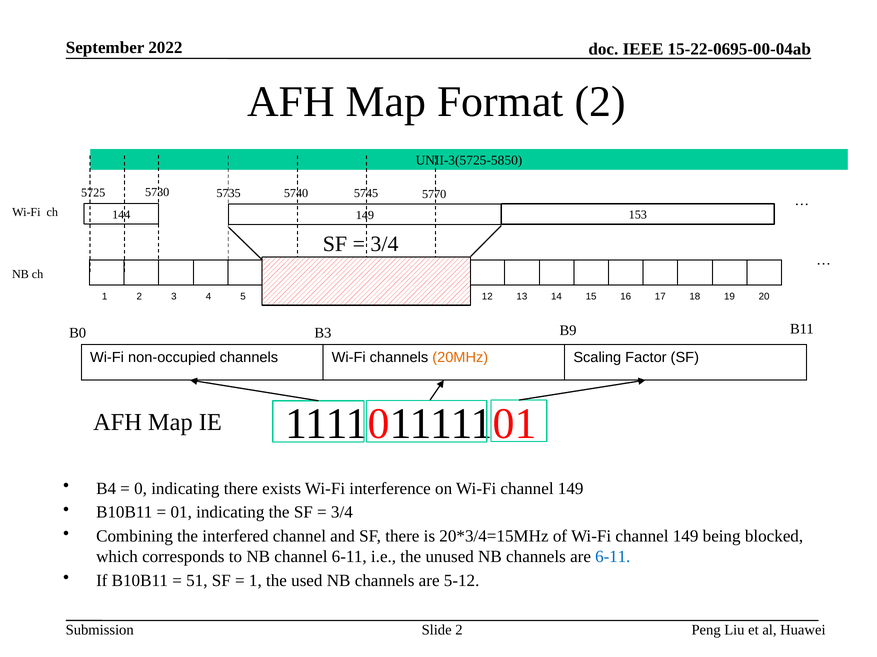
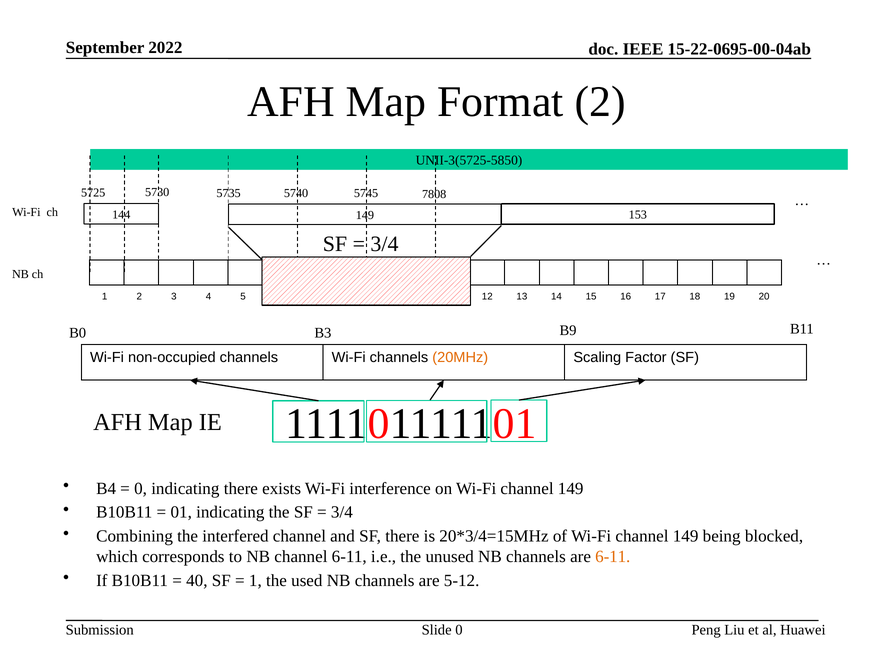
5770: 5770 -> 7808 (434, 195)
6-11 colour: blue -> orange (613, 557)
51: 51 -> 40 (197, 581)
Slide 2: 2 -> 0 (459, 631)
